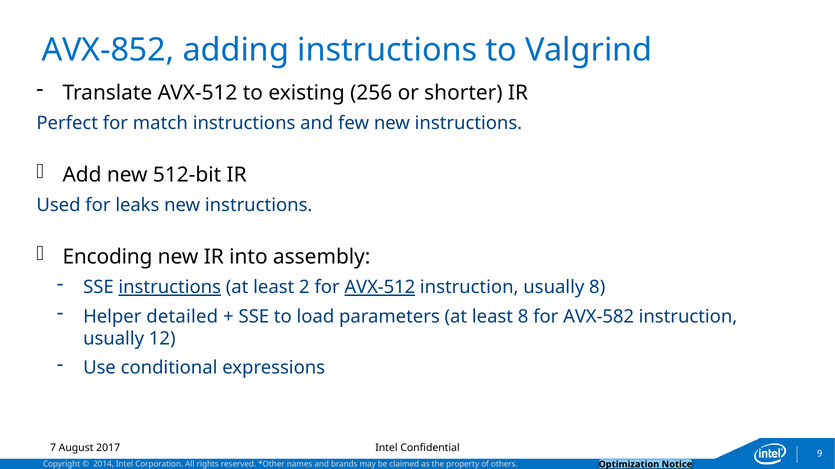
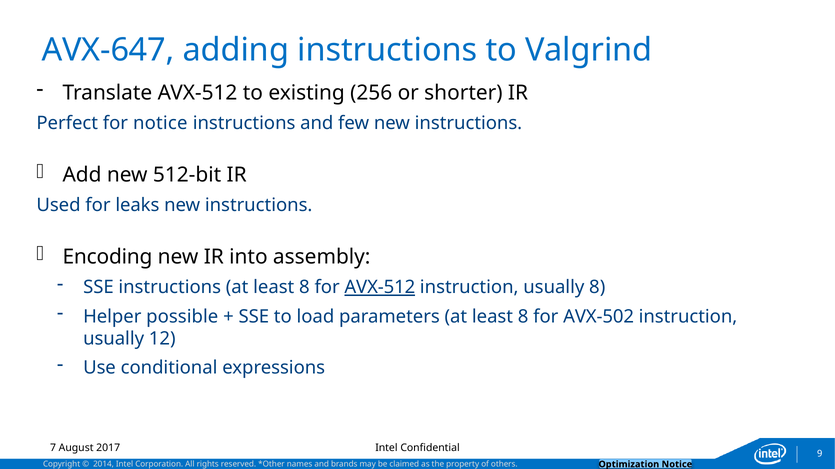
AVX-852: AVX-852 -> AVX-647 (108, 50)
for match: match -> notice (160, 123)
instructions underline: present -> none (170, 288)
2: 2 -> 8 (304, 288)
detailed: detailed -> possible (182, 317)
AVX-582: AVX-582 -> AVX-502 (599, 317)
